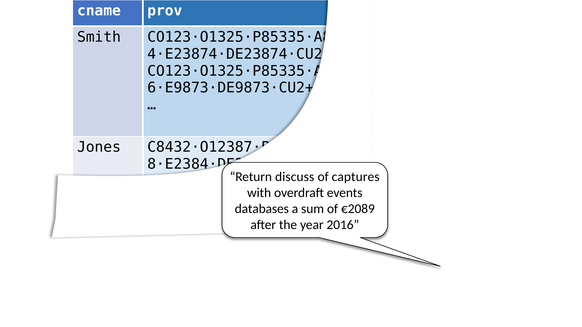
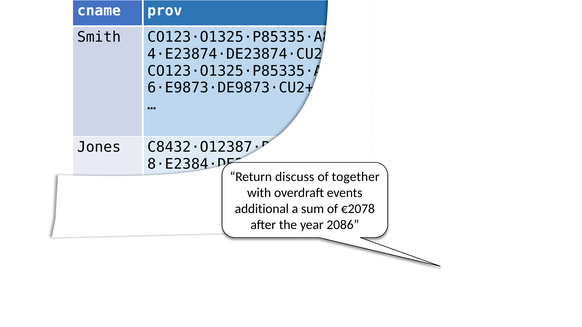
captures: captures -> together (356, 177)
databases: databases -> additional (262, 209)
€2089: €2089 -> €2078 (358, 209)
2016: 2016 -> 2086 (343, 225)
